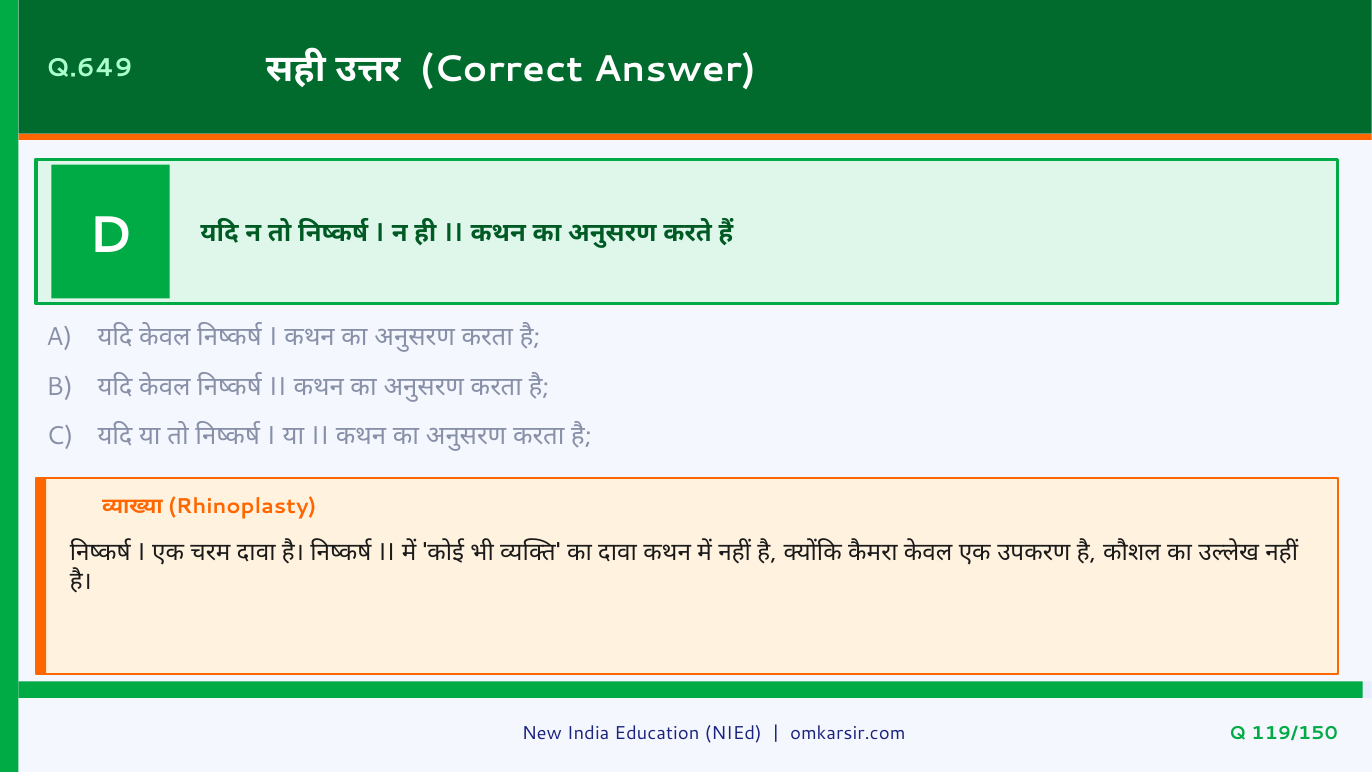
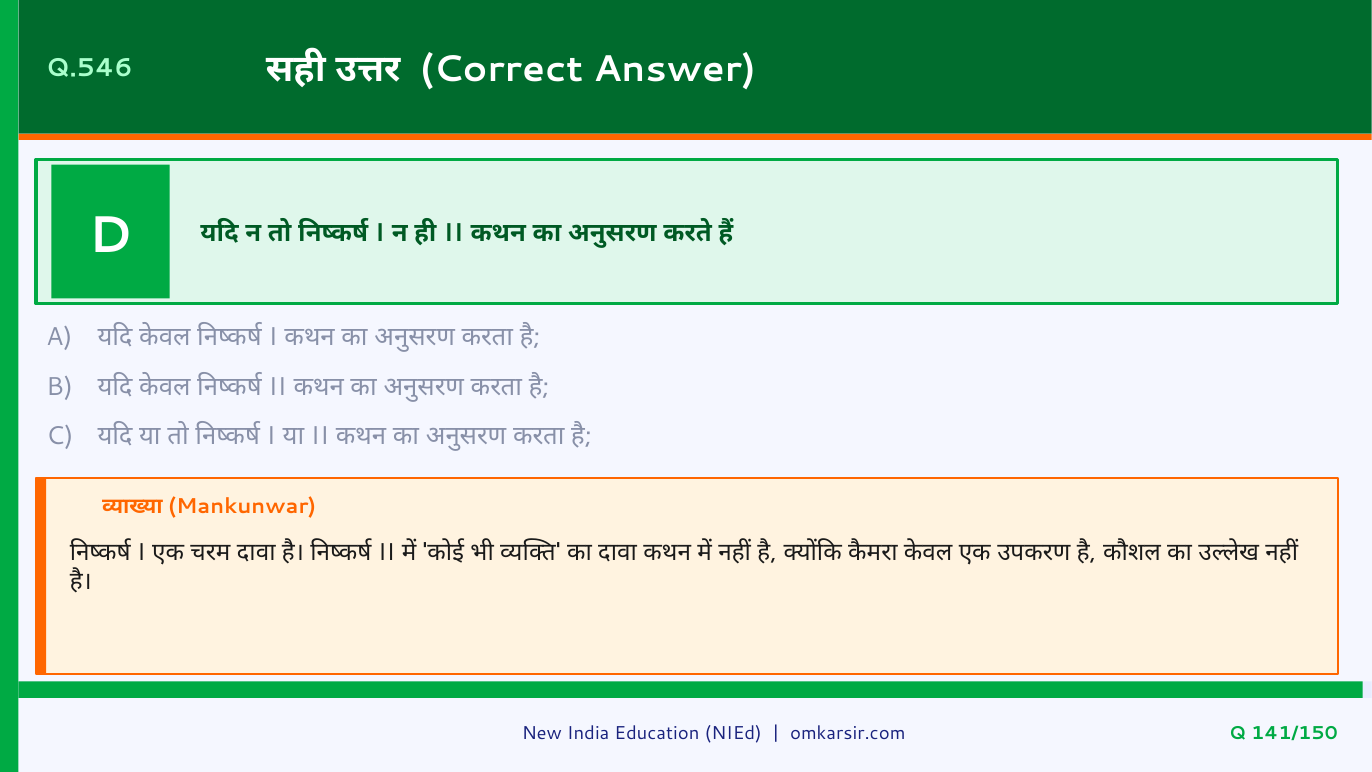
Q.649: Q.649 -> Q.546 (89, 68)
Rhinoplasty: Rhinoplasty -> Mankunwar (242, 507)
119/150: 119/150 -> 141/150 (1295, 733)
